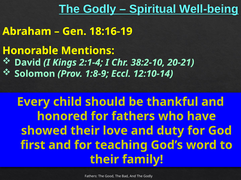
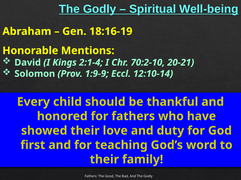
38:2-10: 38:2-10 -> 70:2-10 (148, 63)
1:8-9: 1:8-9 -> 1:9-9 (97, 74)
